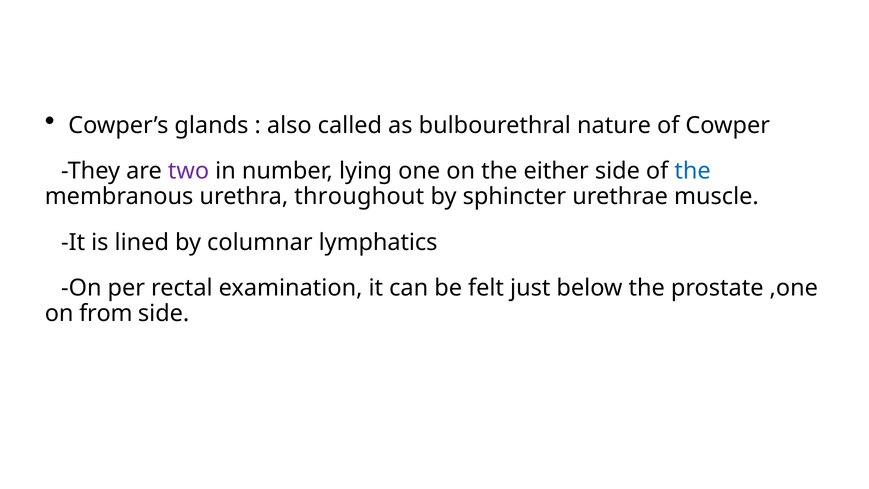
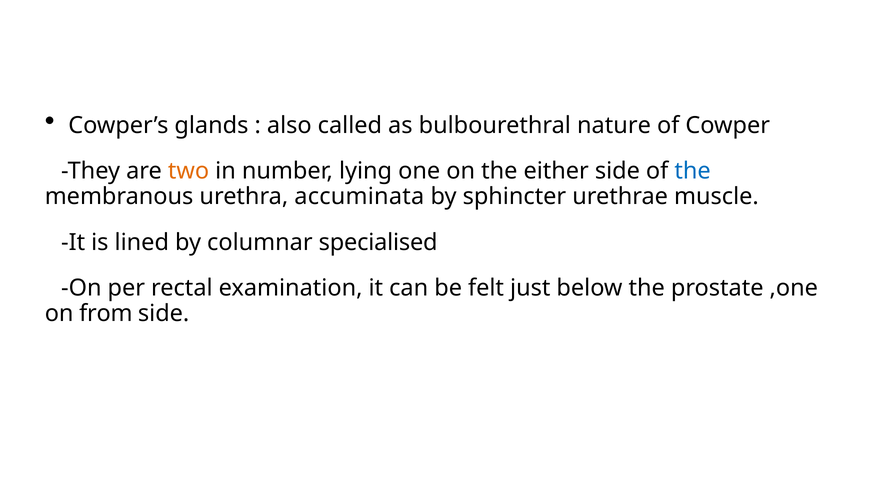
two colour: purple -> orange (189, 171)
throughout: throughout -> accuminata (359, 196)
lymphatics: lymphatics -> specialised (378, 242)
